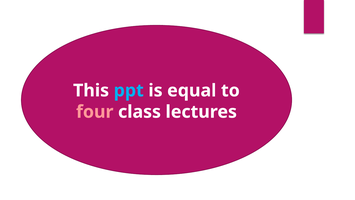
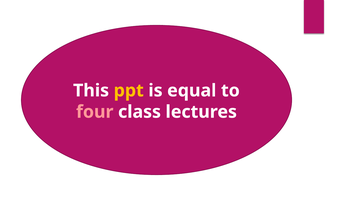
ppt colour: light blue -> yellow (129, 90)
